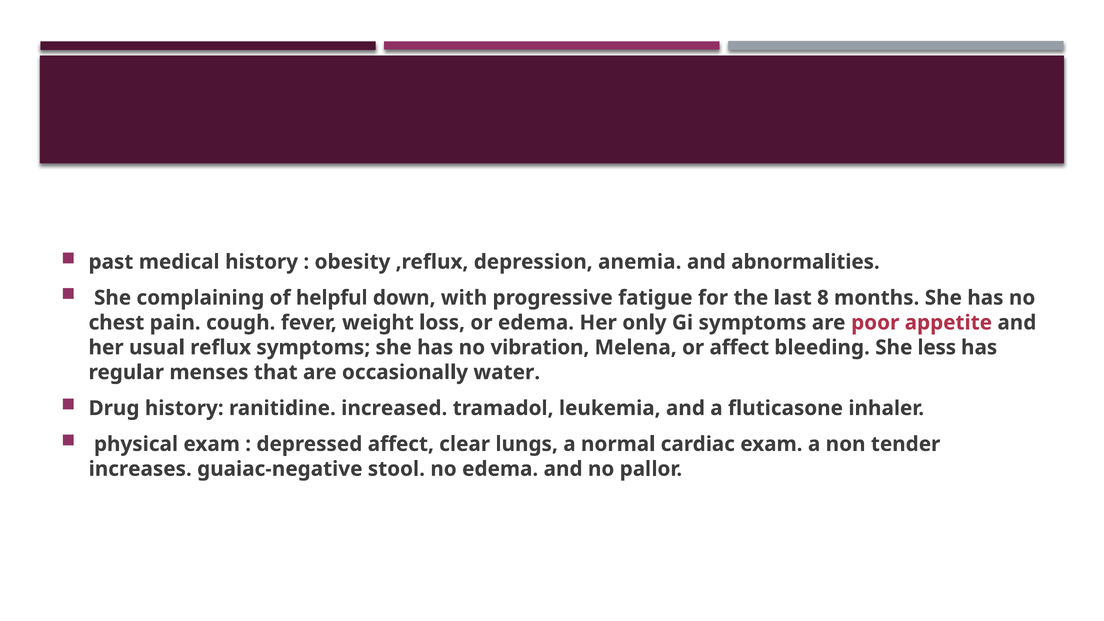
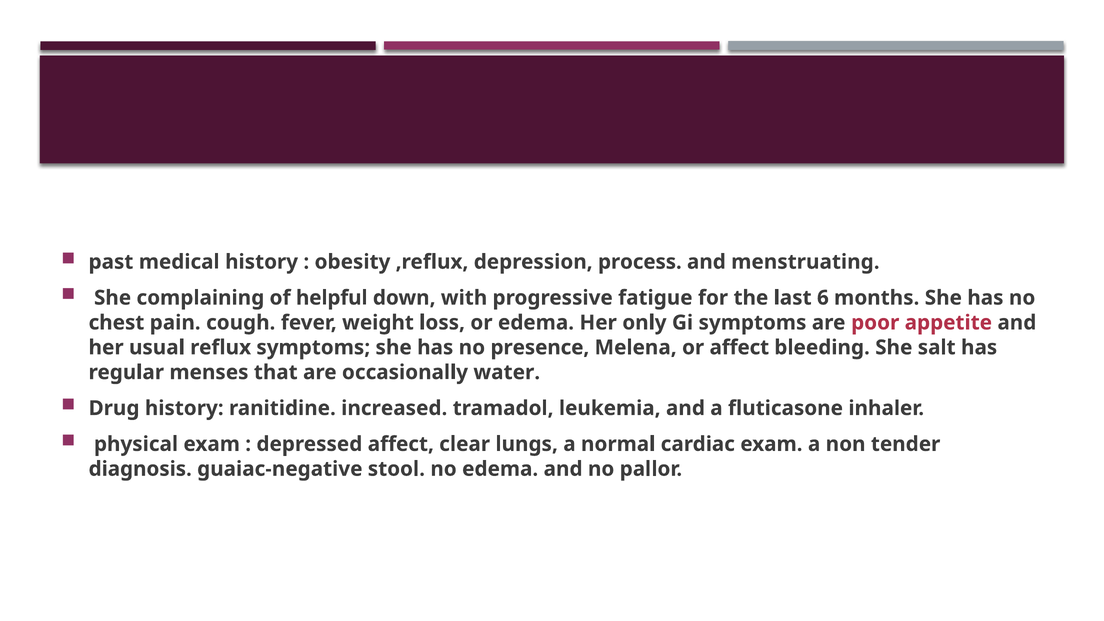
anemia: anemia -> process (640, 262)
abnormalities: abnormalities -> menstruating (805, 262)
8: 8 -> 6 (823, 298)
vibration: vibration -> presence (540, 347)
less: less -> salt (937, 347)
increases: increases -> diagnosis (140, 469)
